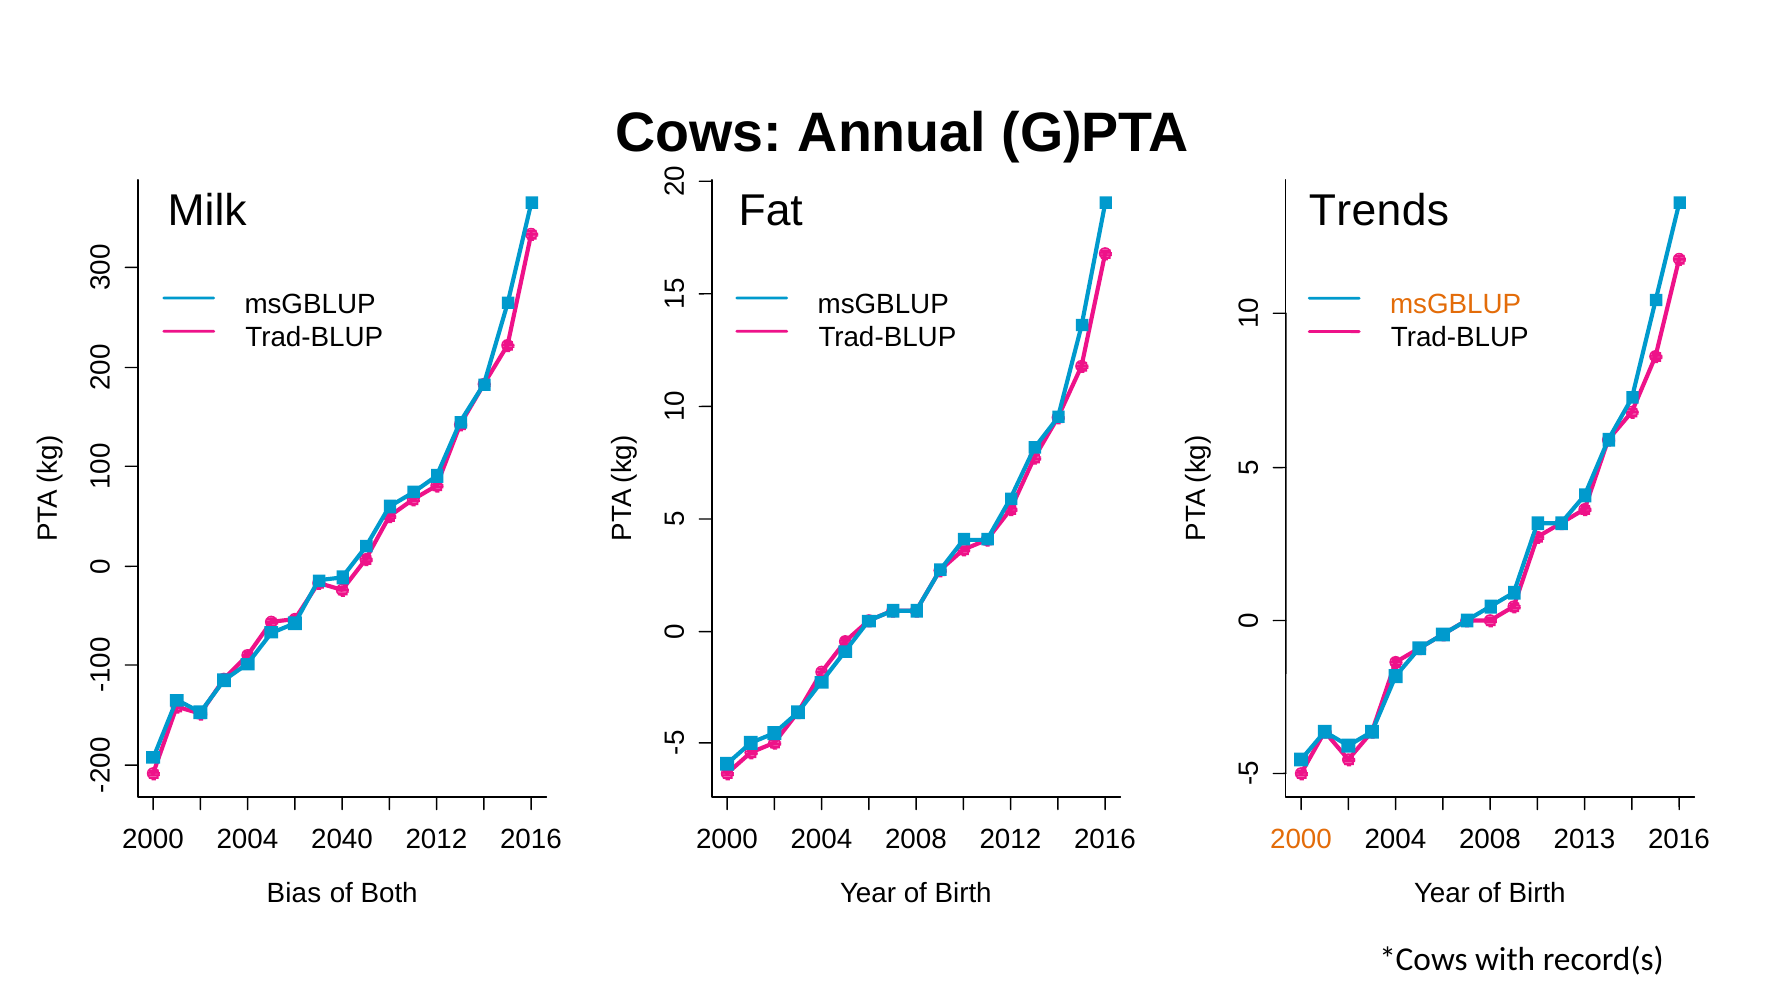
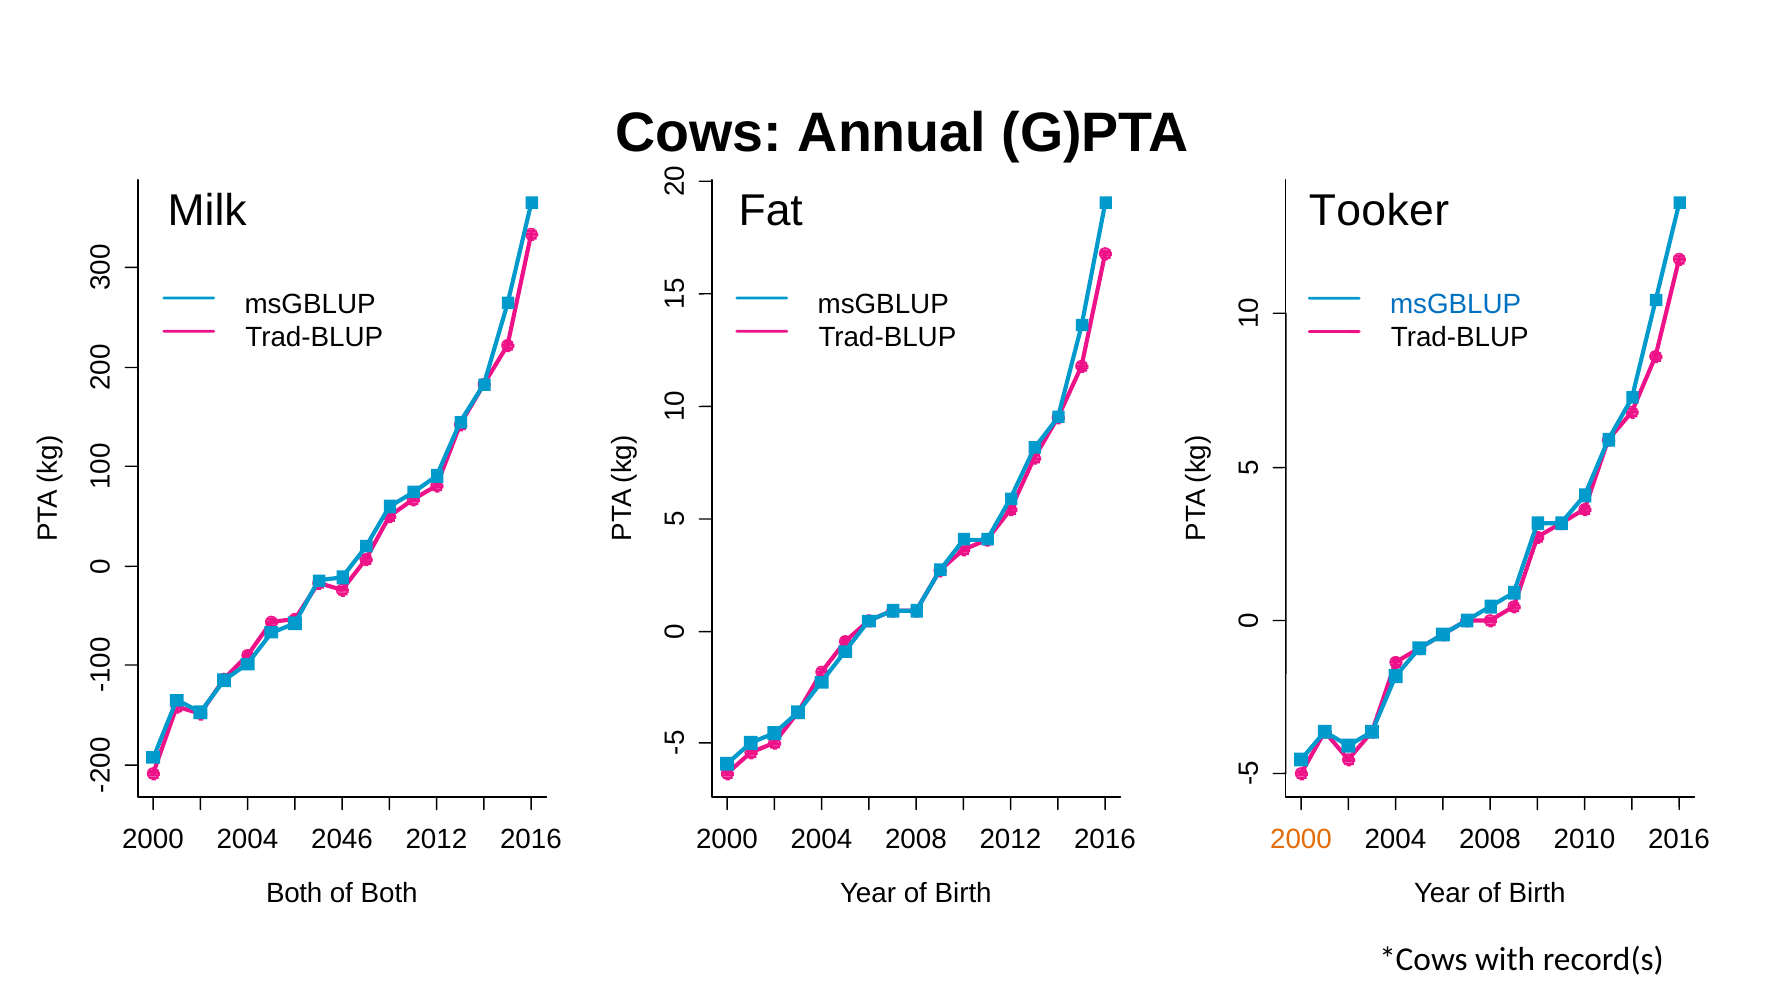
Trends: Trends -> Tooker (1379, 211)
msGBLUP colour: orange -> blue (1456, 304)
2040: 2040 -> 2046 (342, 839)
2013: 2013 -> 2010 (1585, 839)
Bias: Bias -> Both (294, 893)
